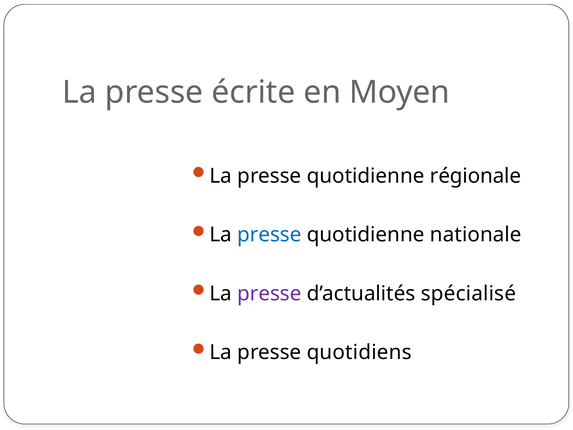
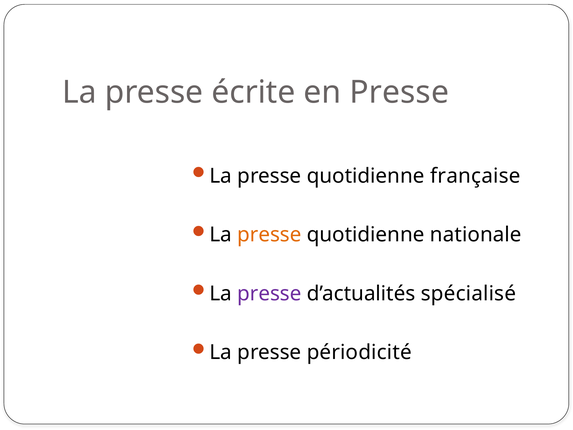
en Moyen: Moyen -> Presse (399, 92)
régionale: régionale -> française (475, 176)
presse colour: blue -> orange (269, 235)
quotidiens: quotidiens -> périodicité (359, 352)
